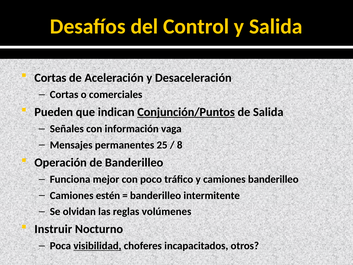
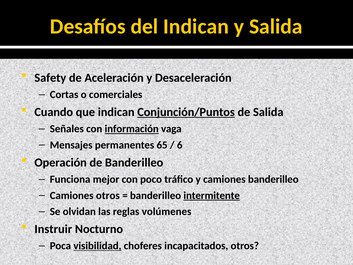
del Control: Control -> Indican (196, 27)
Cortas: Cortas -> Safety (50, 78)
Pueden: Pueden -> Cuando (54, 112)
información underline: none -> present (132, 129)
25: 25 -> 65 (162, 145)
8: 8 -> 6 (180, 145)
Camiones estén: estén -> otros (108, 195)
intermitente underline: none -> present (212, 195)
